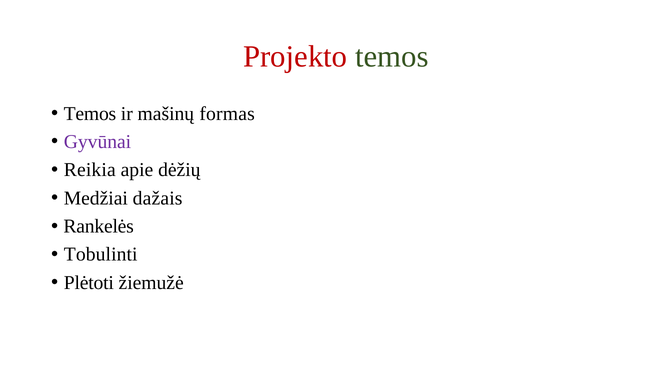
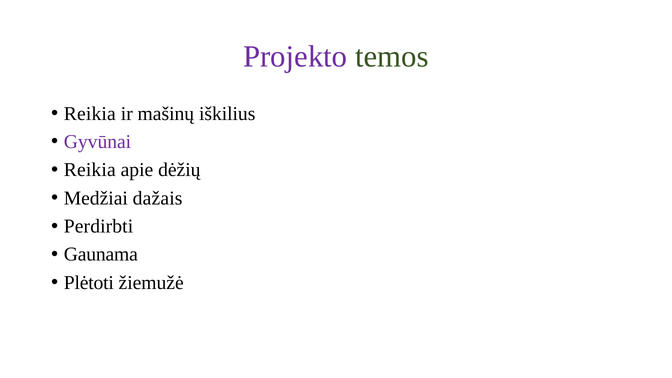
Projekto colour: red -> purple (295, 56)
Temos: Temos -> Reikia (90, 114)
formas: formas -> iškilius (227, 114)
Rankelės: Rankelės -> Perdirbti (99, 226)
Tobulinti: Tobulinti -> Gaunama (101, 254)
